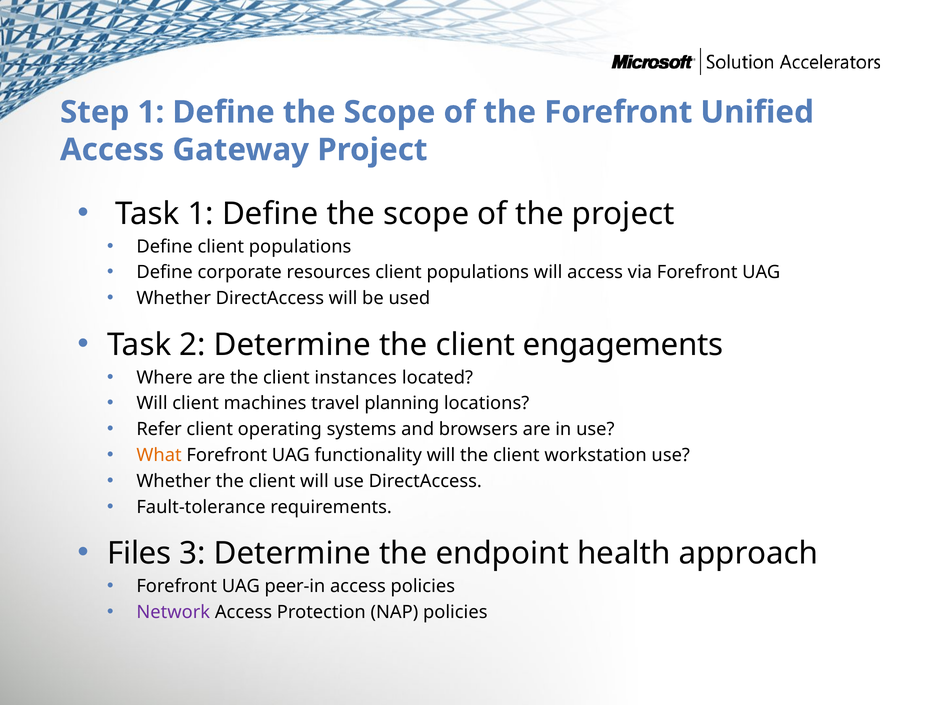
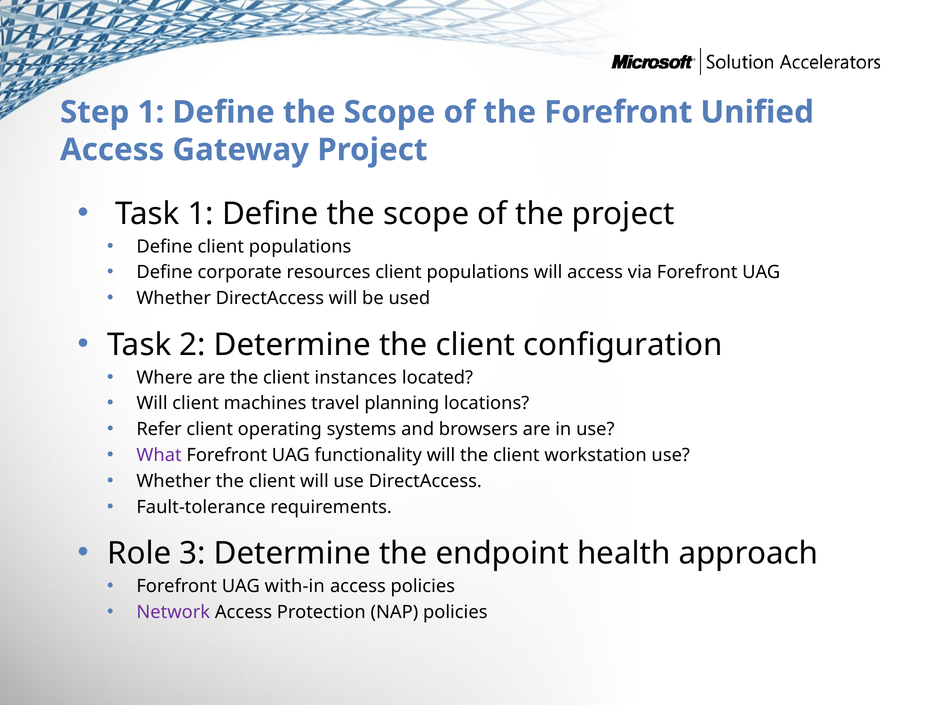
engagements: engagements -> configuration (623, 345)
What colour: orange -> purple (159, 456)
Files: Files -> Role (139, 554)
peer-in: peer-in -> with-in (295, 587)
